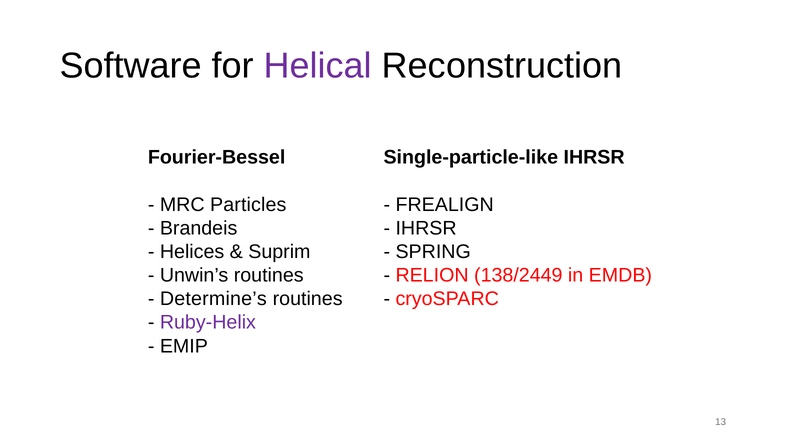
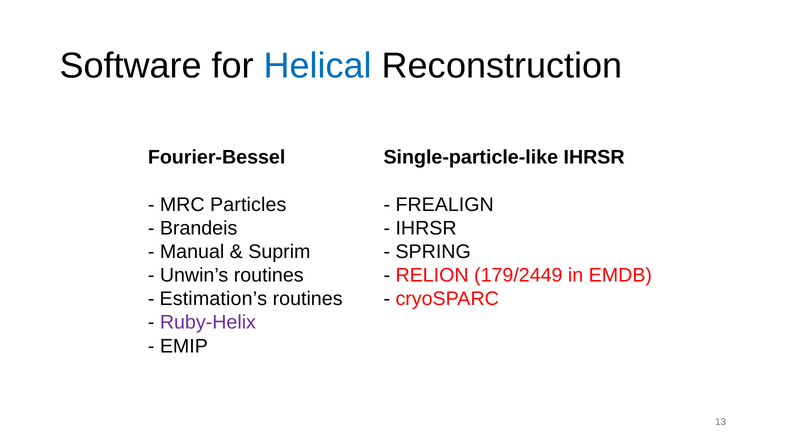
Helical colour: purple -> blue (318, 66)
Helices: Helices -> Manual (192, 252)
138/2449: 138/2449 -> 179/2449 (518, 275)
Determine’s: Determine’s -> Estimation’s (213, 299)
